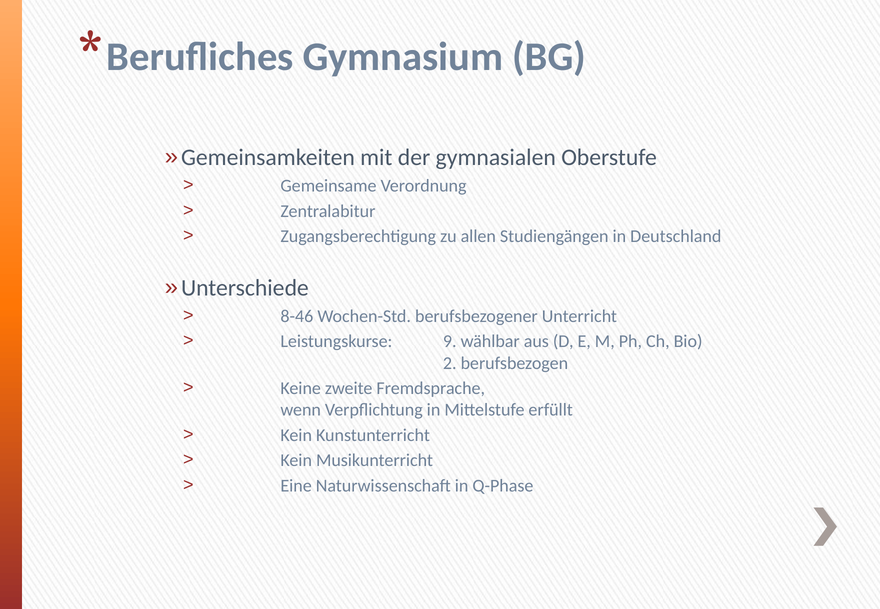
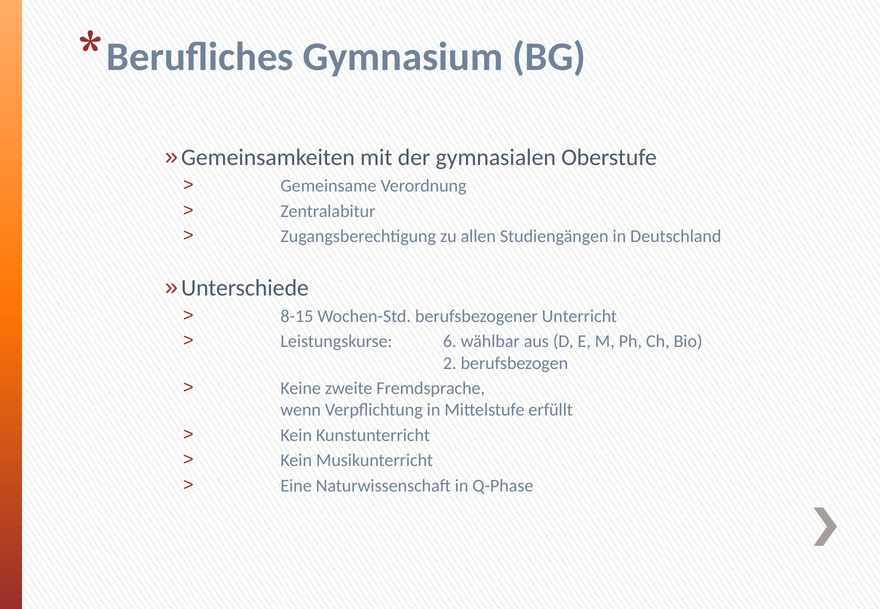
8-46: 8-46 -> 8-15 (297, 316)
9: 9 -> 6 (450, 342)
